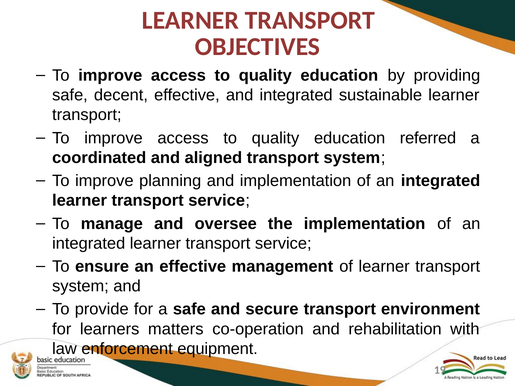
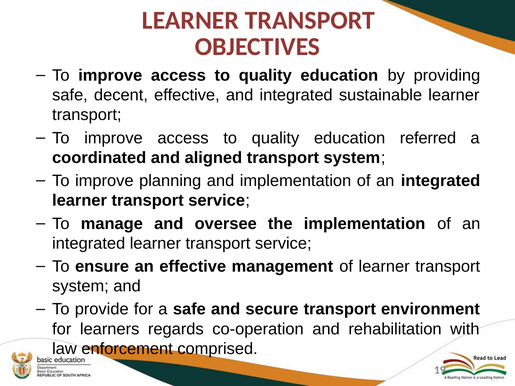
matters: matters -> regards (176, 329)
equipment: equipment -> comprised (218, 349)
